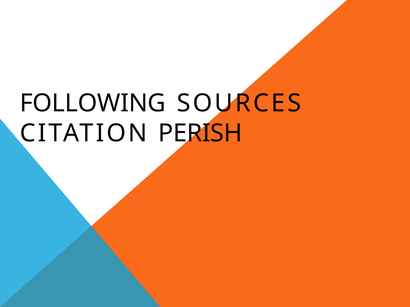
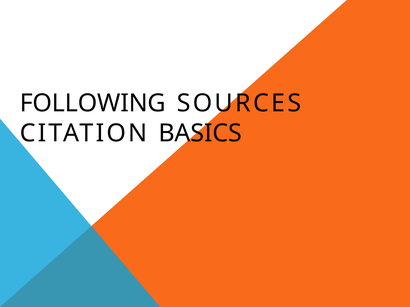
PERISH: PERISH -> BASICS (200, 134)
